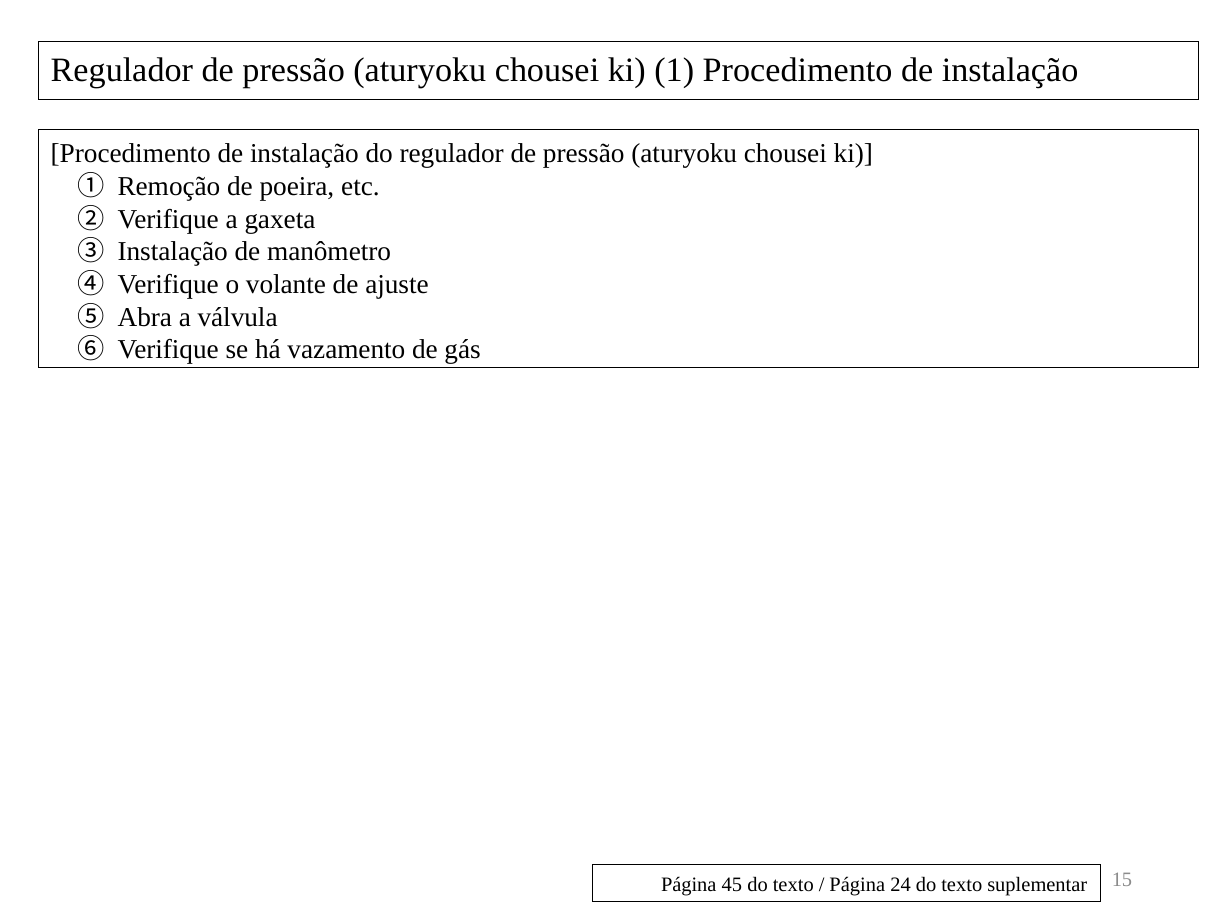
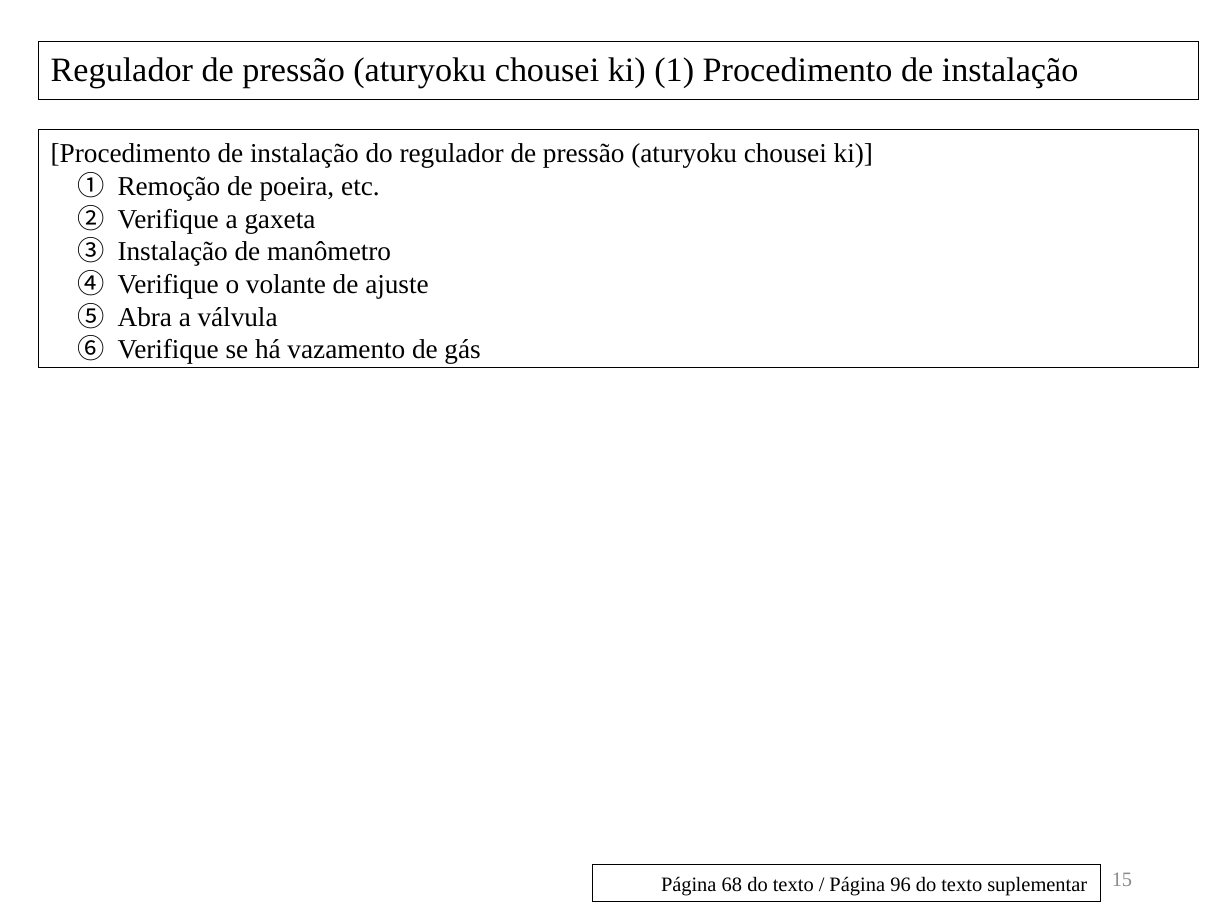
45: 45 -> 68 (732, 885)
24: 24 -> 96 (901, 885)
